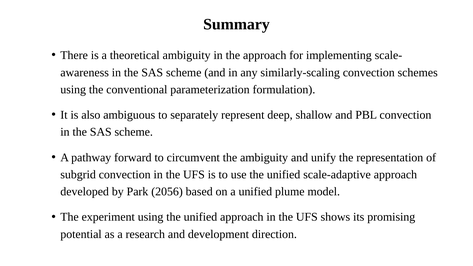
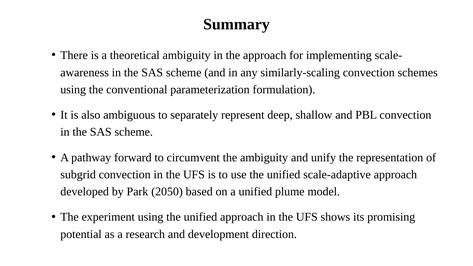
2056: 2056 -> 2050 (167, 192)
